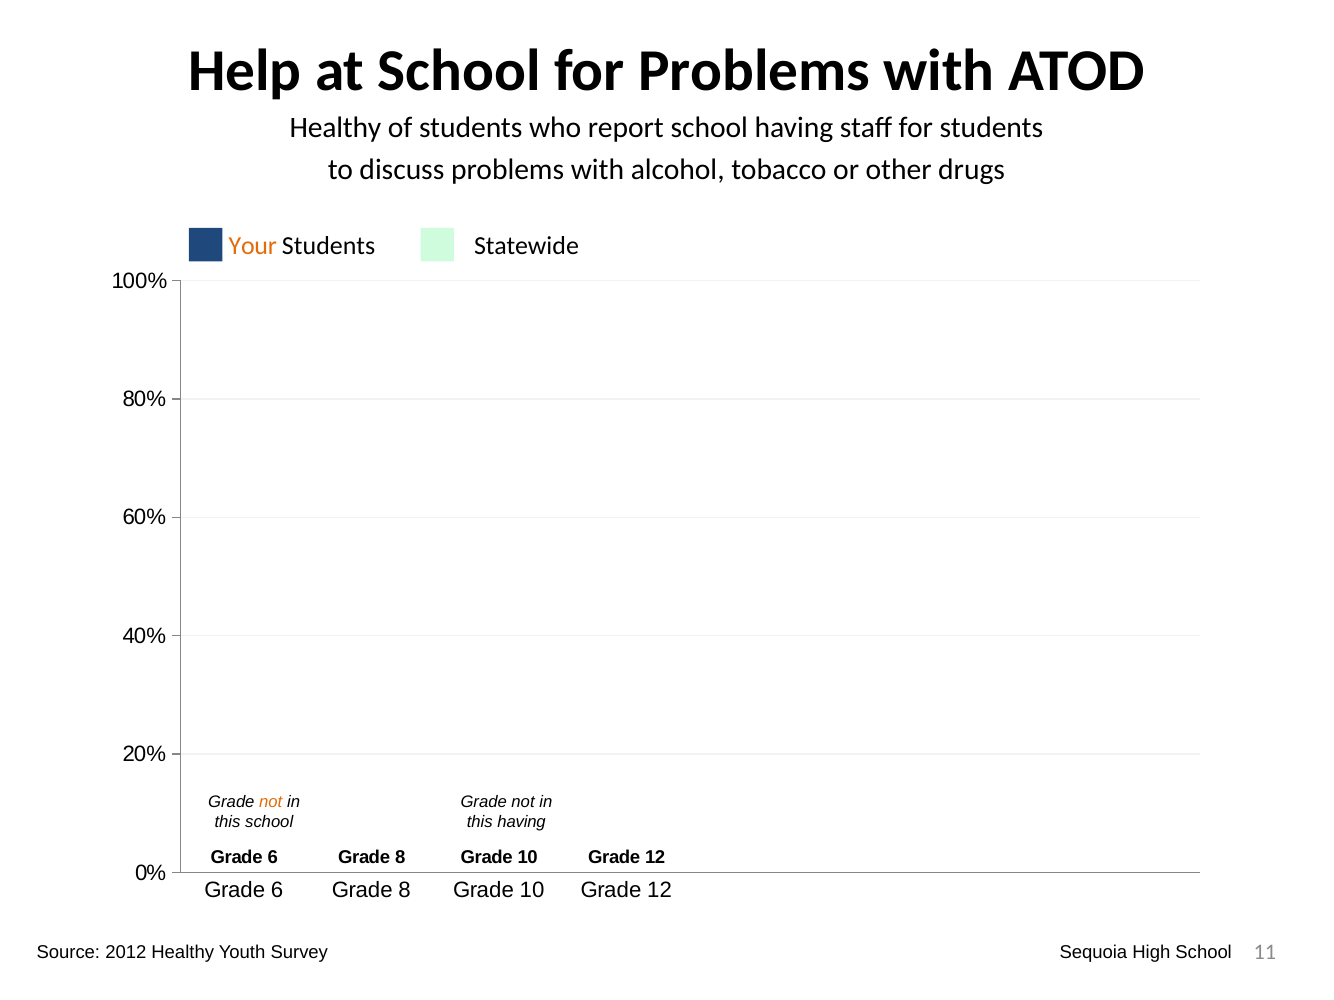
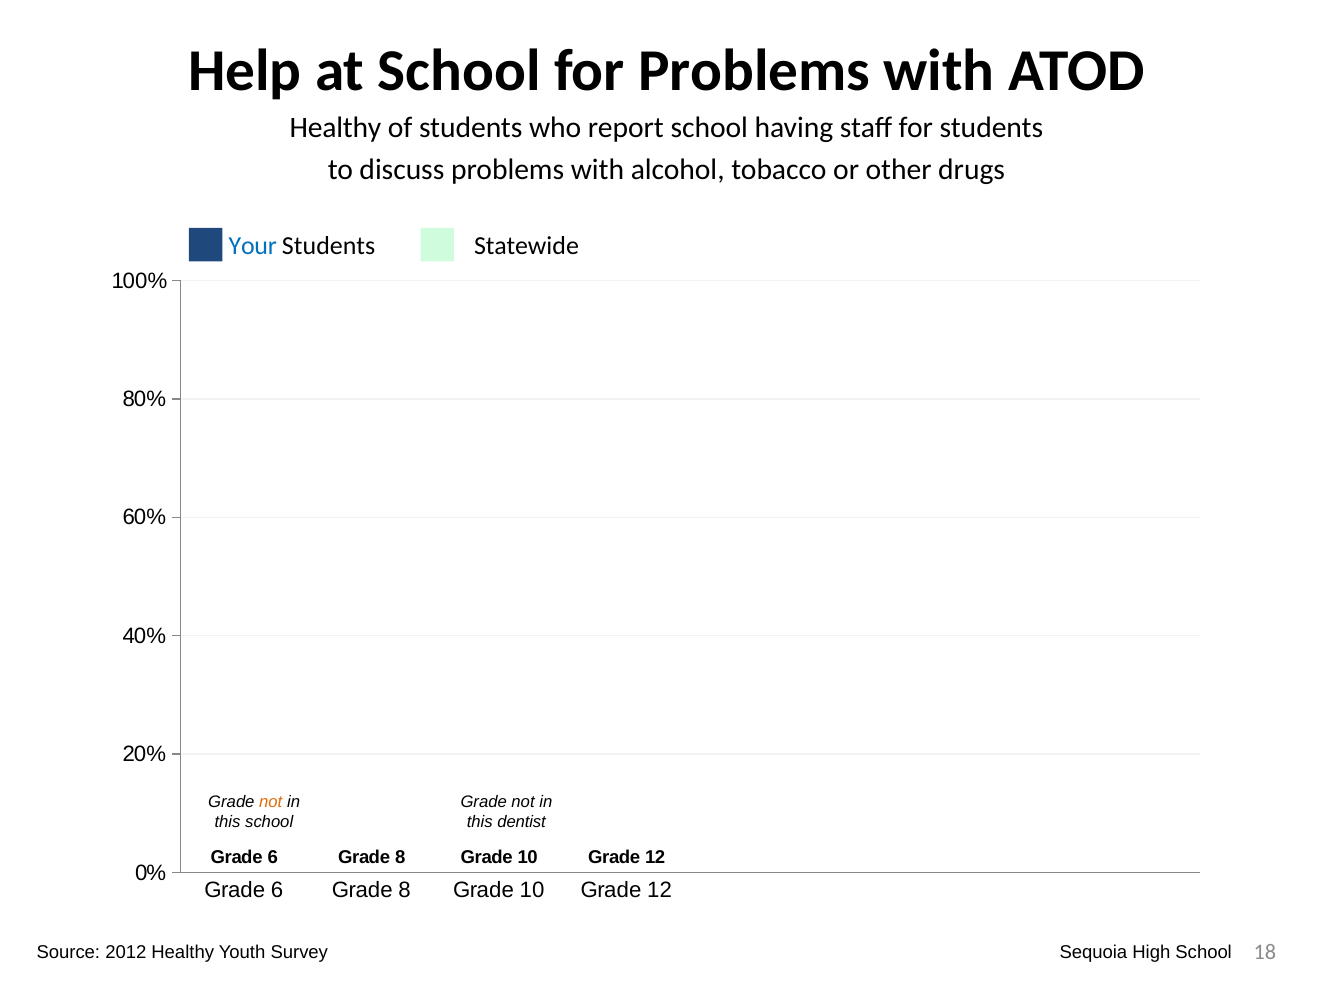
Your colour: orange -> blue (253, 246)
this having: having -> dentist (522, 823)
11: 11 -> 18 (1265, 953)
